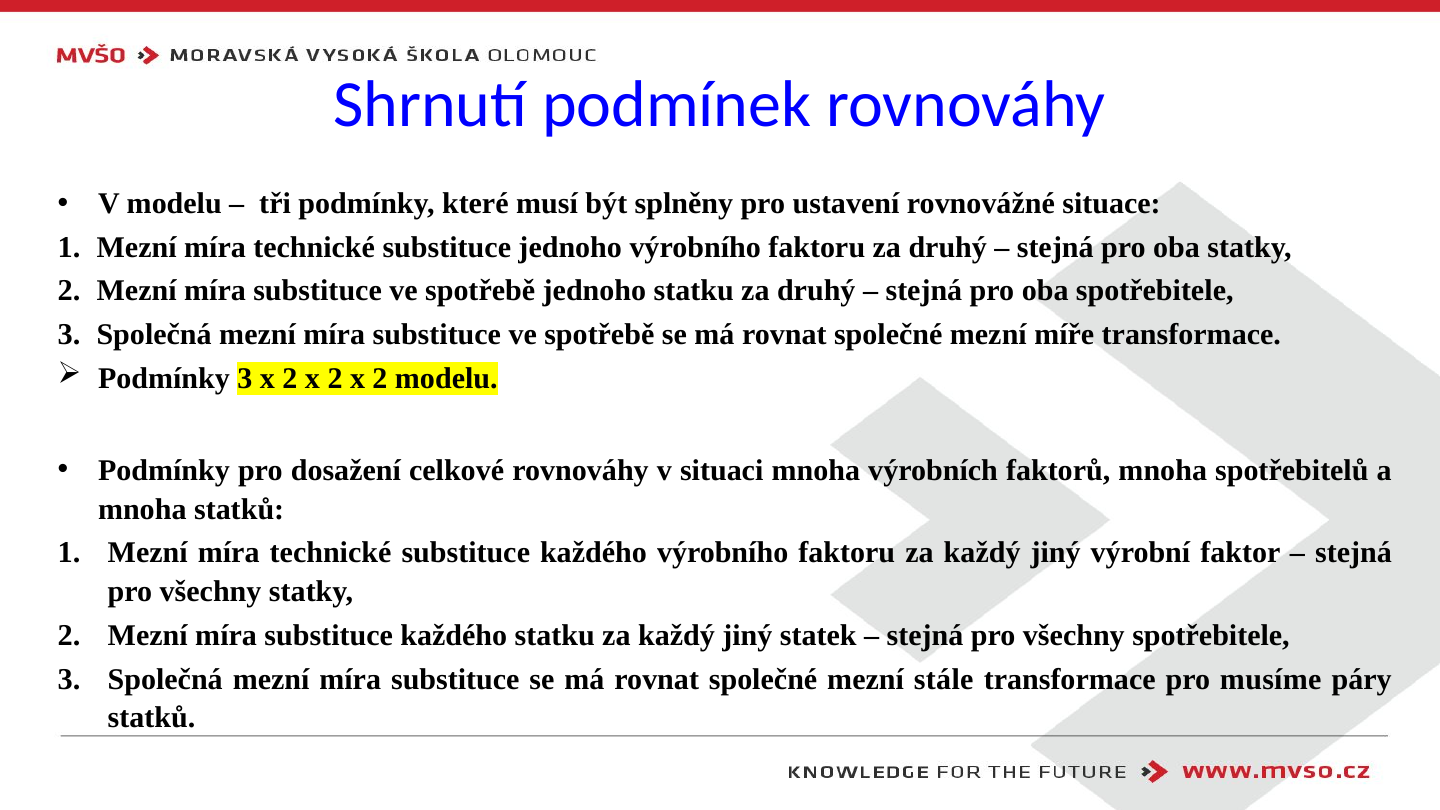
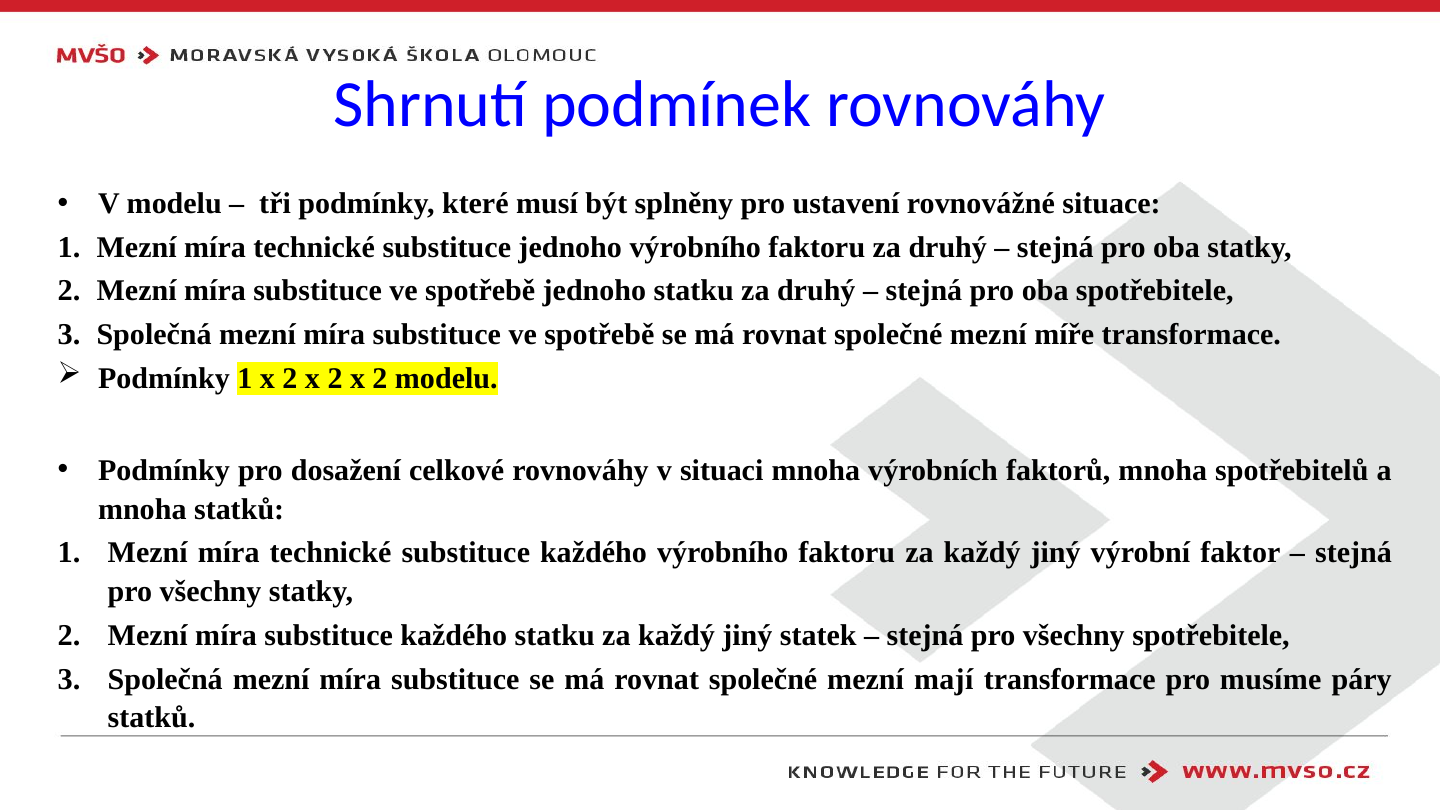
Podmínky 3: 3 -> 1 (245, 379)
stále: stále -> mají (944, 679)
